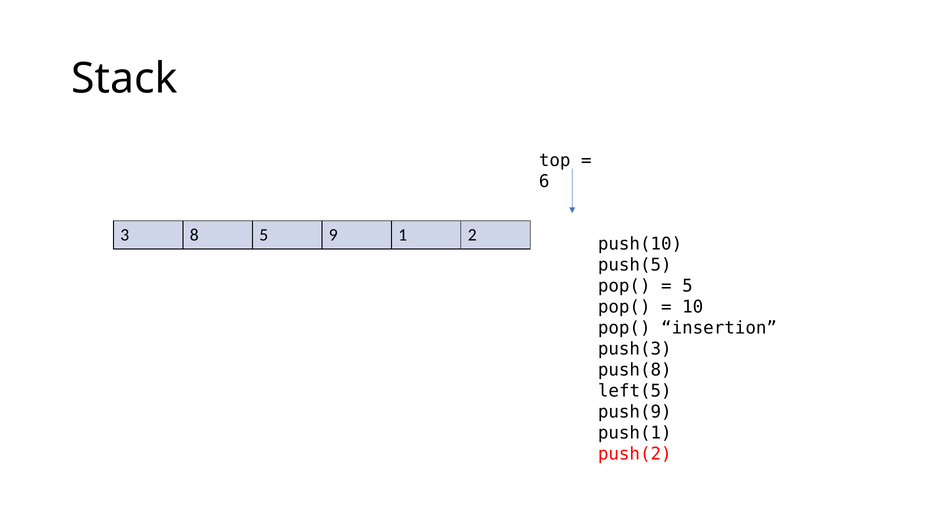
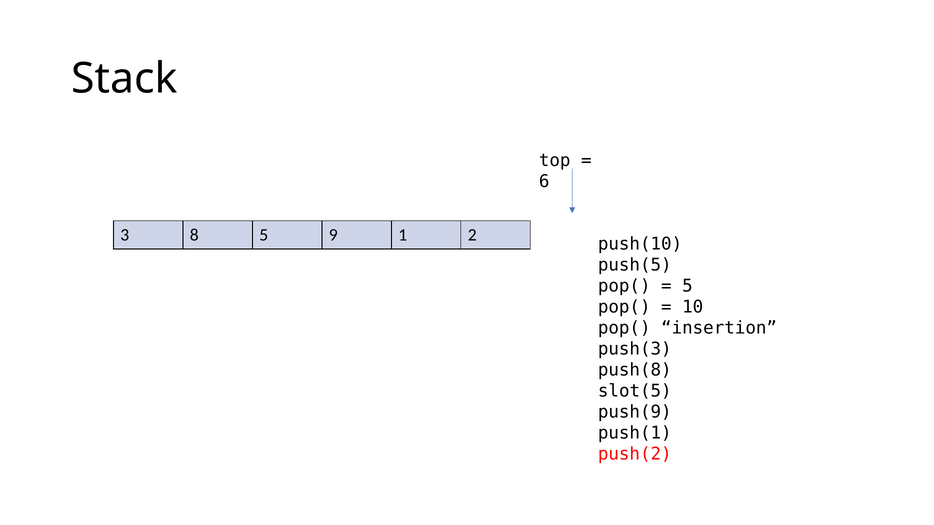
left(5: left(5 -> slot(5 (635, 391)
